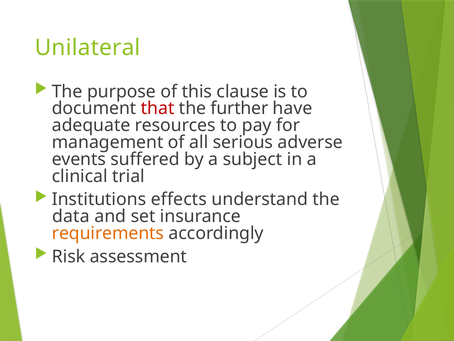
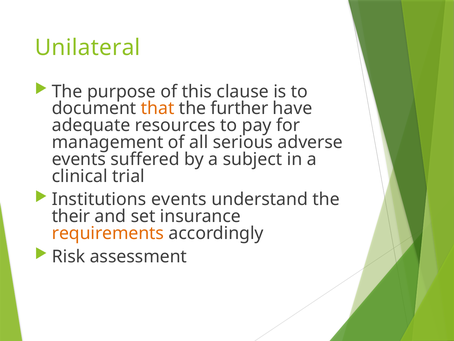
that colour: red -> orange (158, 108)
Institutions effects: effects -> events (179, 199)
data: data -> their (71, 216)
